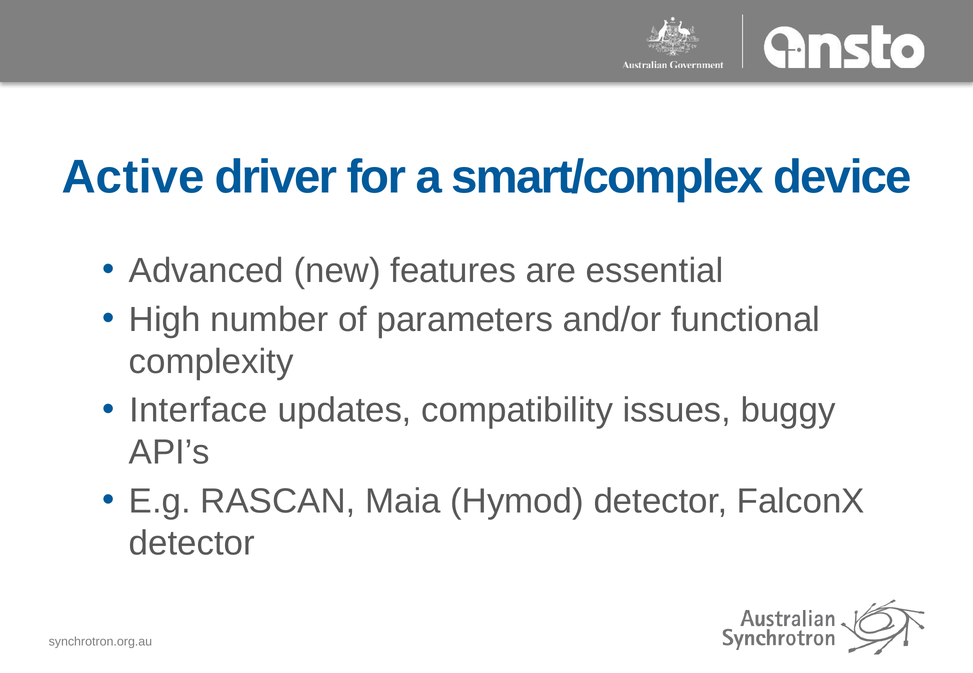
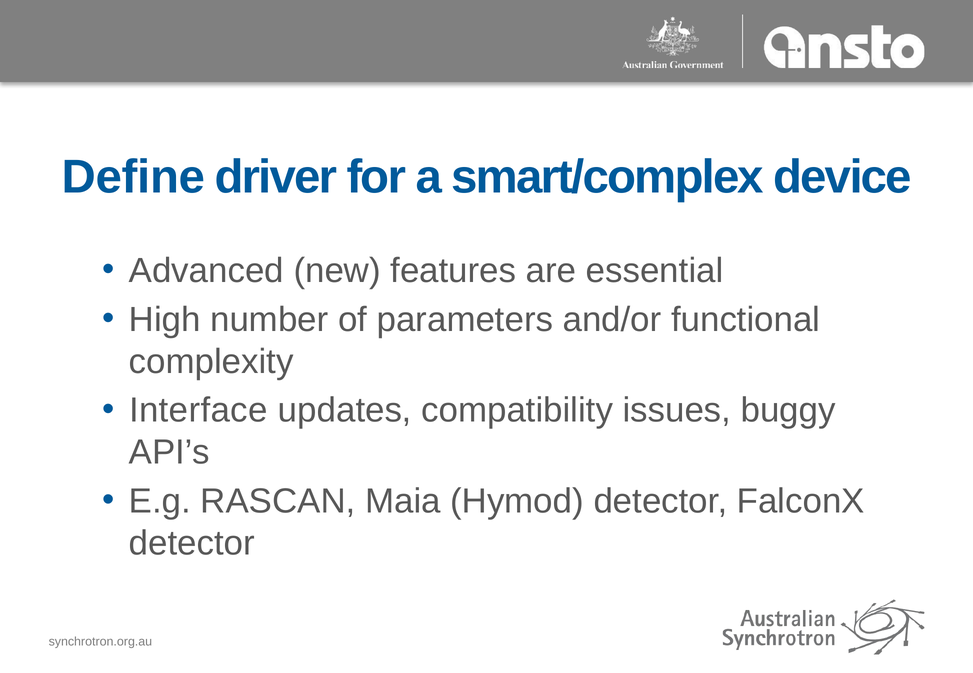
Active: Active -> Define (133, 177)
